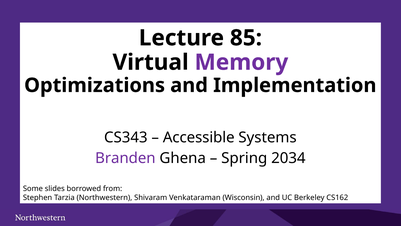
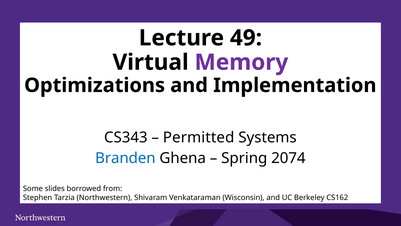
85: 85 -> 49 (246, 38)
Accessible: Accessible -> Permitted (199, 137)
Branden colour: purple -> blue (125, 158)
2034: 2034 -> 2074 (288, 158)
